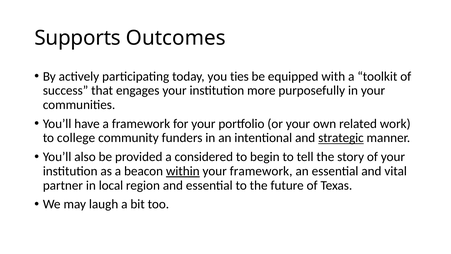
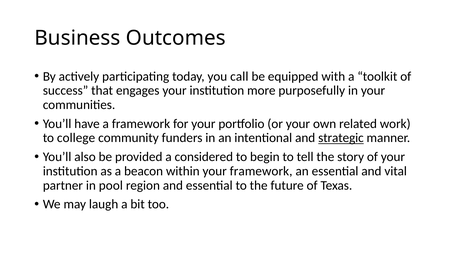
Supports: Supports -> Business (77, 38)
ties: ties -> call (239, 76)
within underline: present -> none (183, 171)
local: local -> pool (111, 185)
